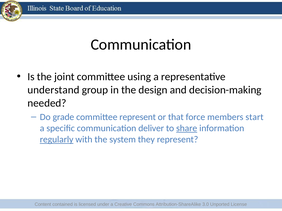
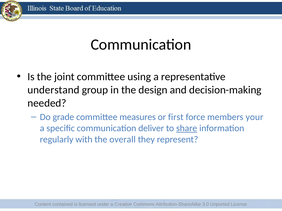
committee represent: represent -> measures (138, 117)
that: that -> first (176, 117)
start: start -> your (254, 117)
regularly underline: present -> none (57, 140)
system: system -> overall (123, 140)
